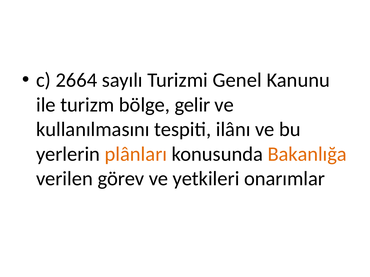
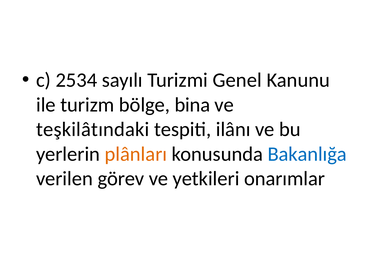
2664: 2664 -> 2534 (76, 80)
gelir: gelir -> bina (192, 105)
kullanılmasını: kullanılmasını -> teşkilâtındaki (93, 130)
Bakanlığa colour: orange -> blue (307, 154)
